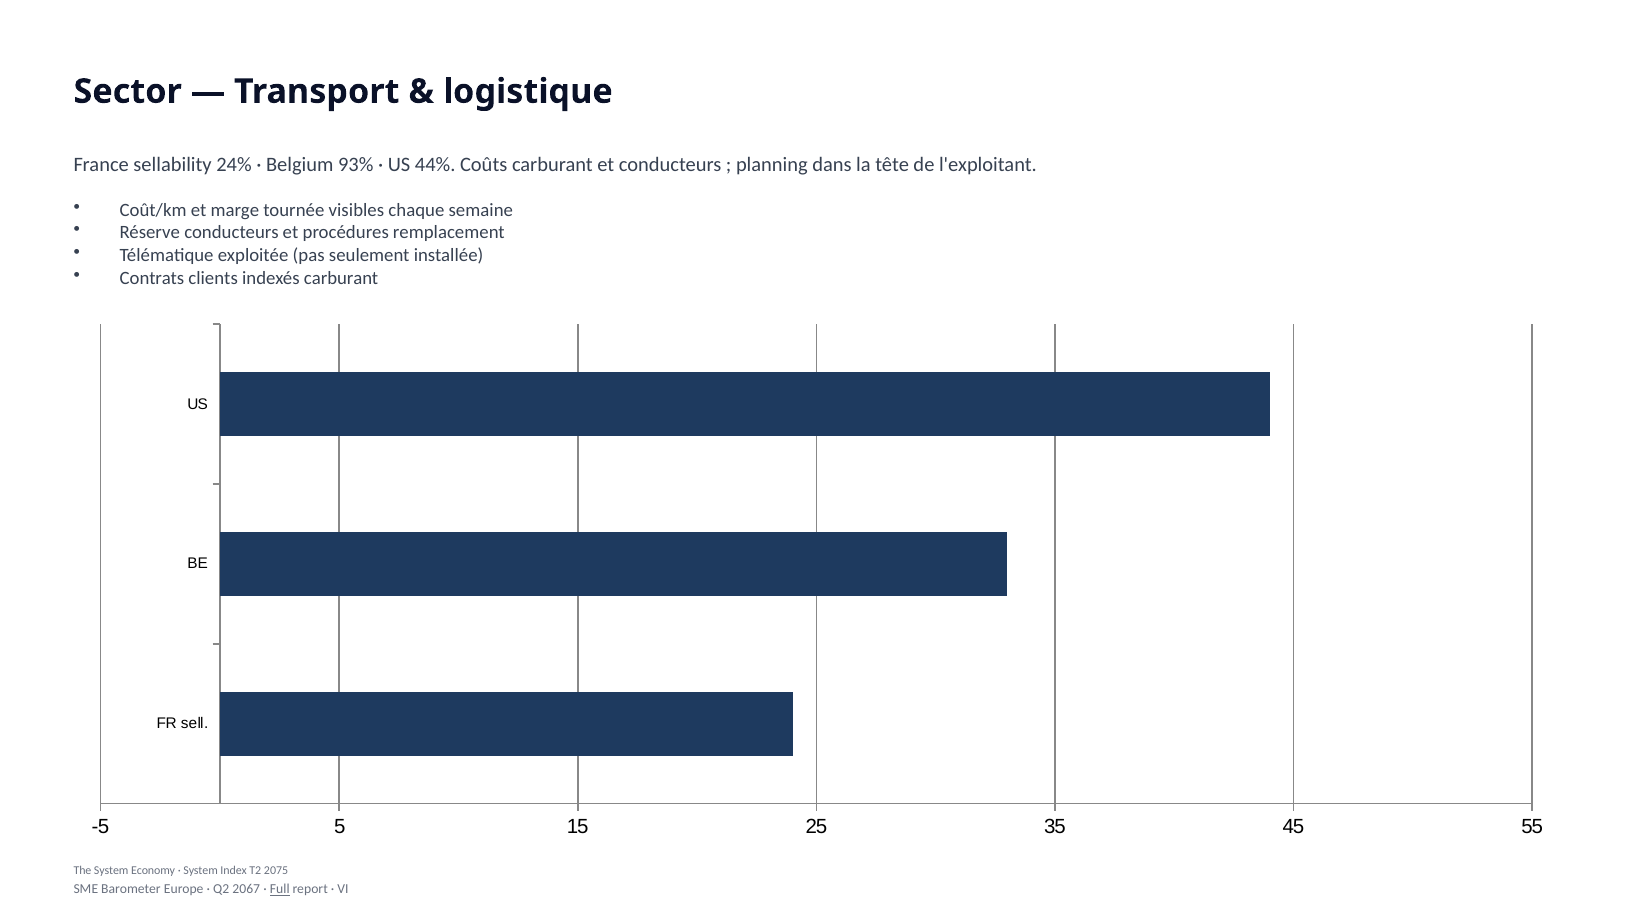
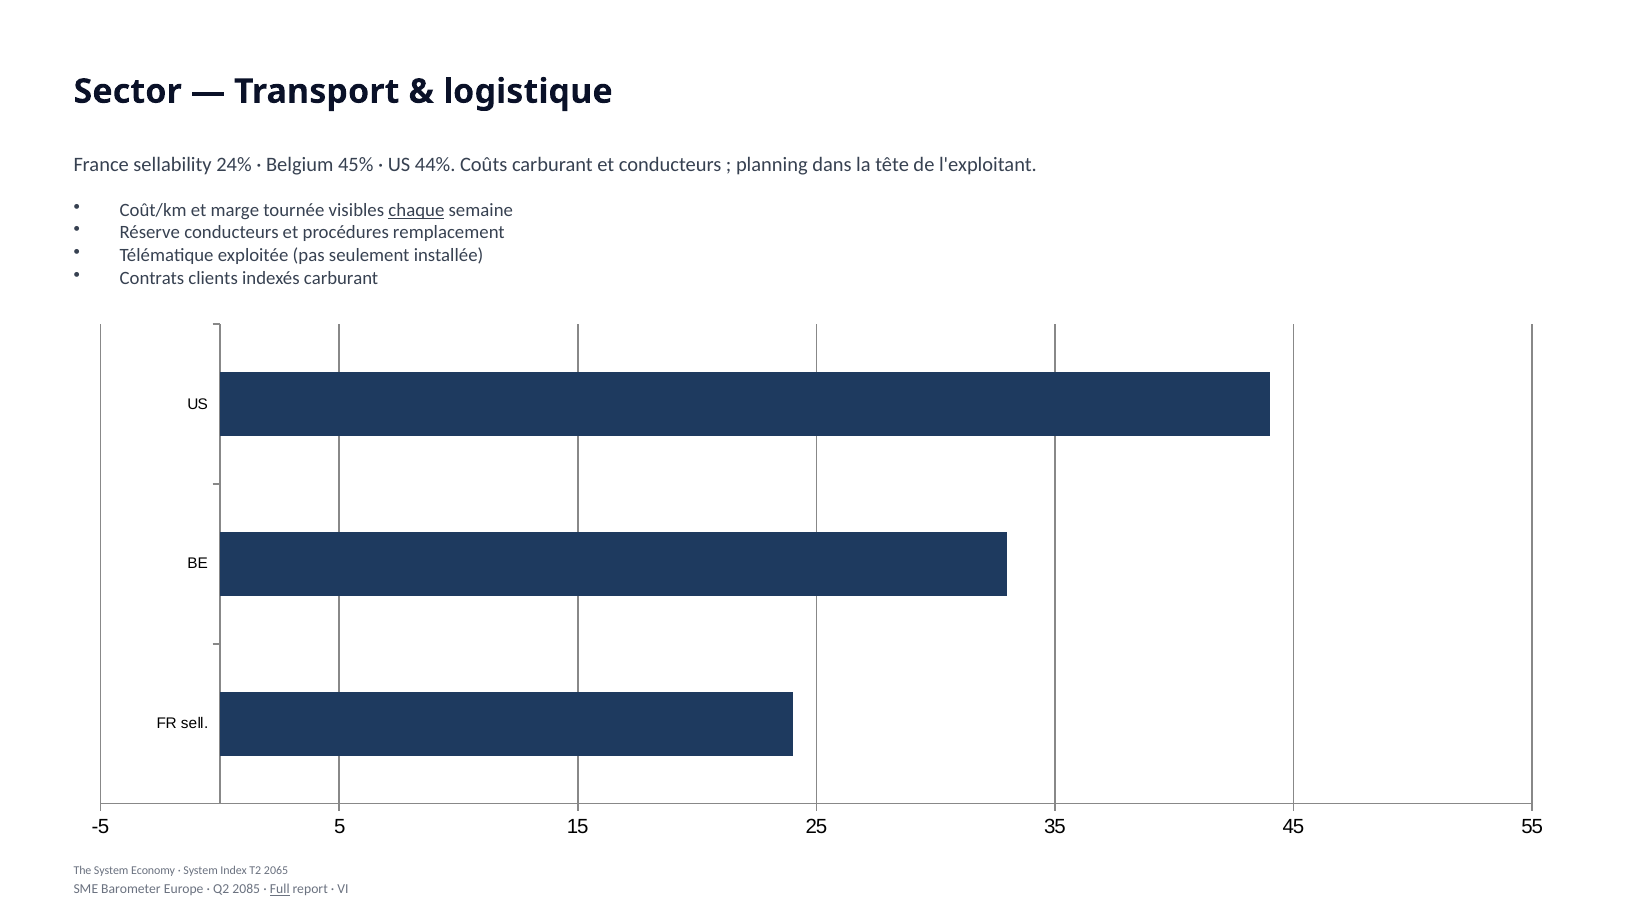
93%: 93% -> 45% (356, 164)
chaque underline: none -> present (416, 210)
2075: 2075 -> 2065 (276, 871)
2067: 2067 -> 2085 (246, 889)
